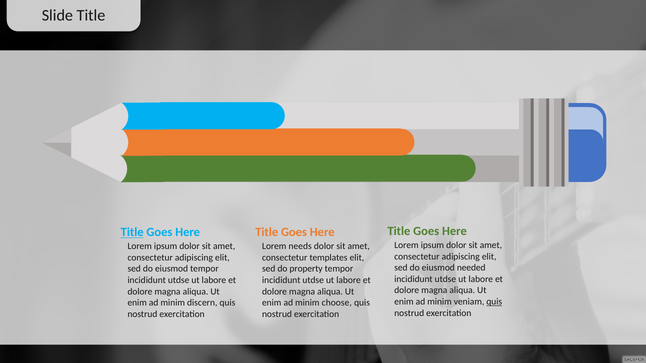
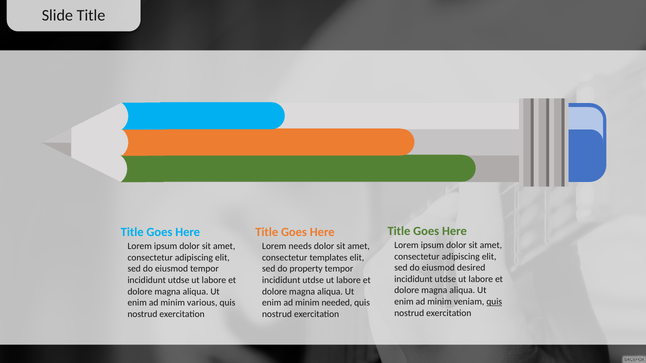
Title underline: present -> none (132, 233)
needed: needed -> desired (471, 268)
discern: discern -> various (202, 303)
choose: choose -> needed (337, 303)
